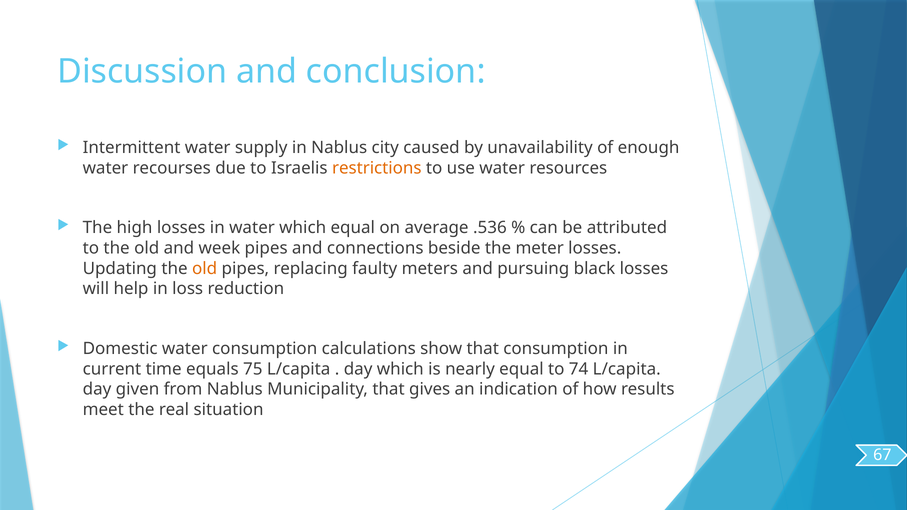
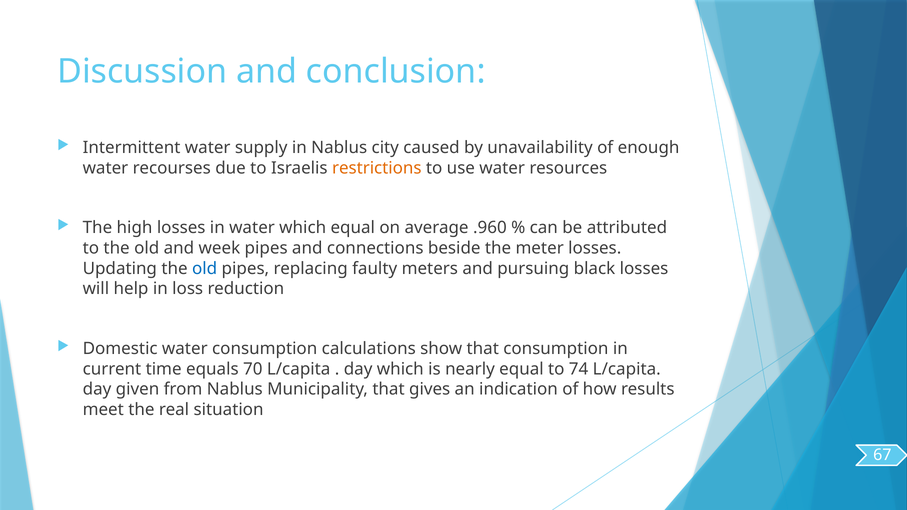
.536: .536 -> .960 (490, 228)
old colour: orange -> blue (205, 269)
75: 75 -> 70 (253, 369)
